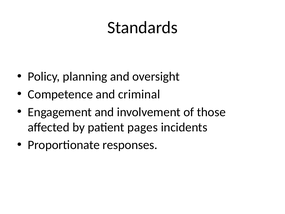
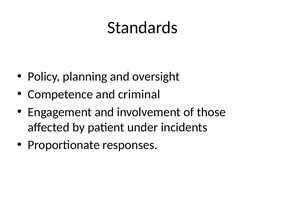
pages: pages -> under (143, 127)
